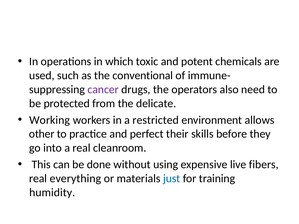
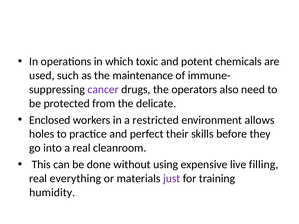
conventional: conventional -> maintenance (143, 76)
Working: Working -> Enclosed (50, 120)
other: other -> holes (42, 134)
fibers: fibers -> filling (264, 165)
just colour: blue -> purple (172, 179)
